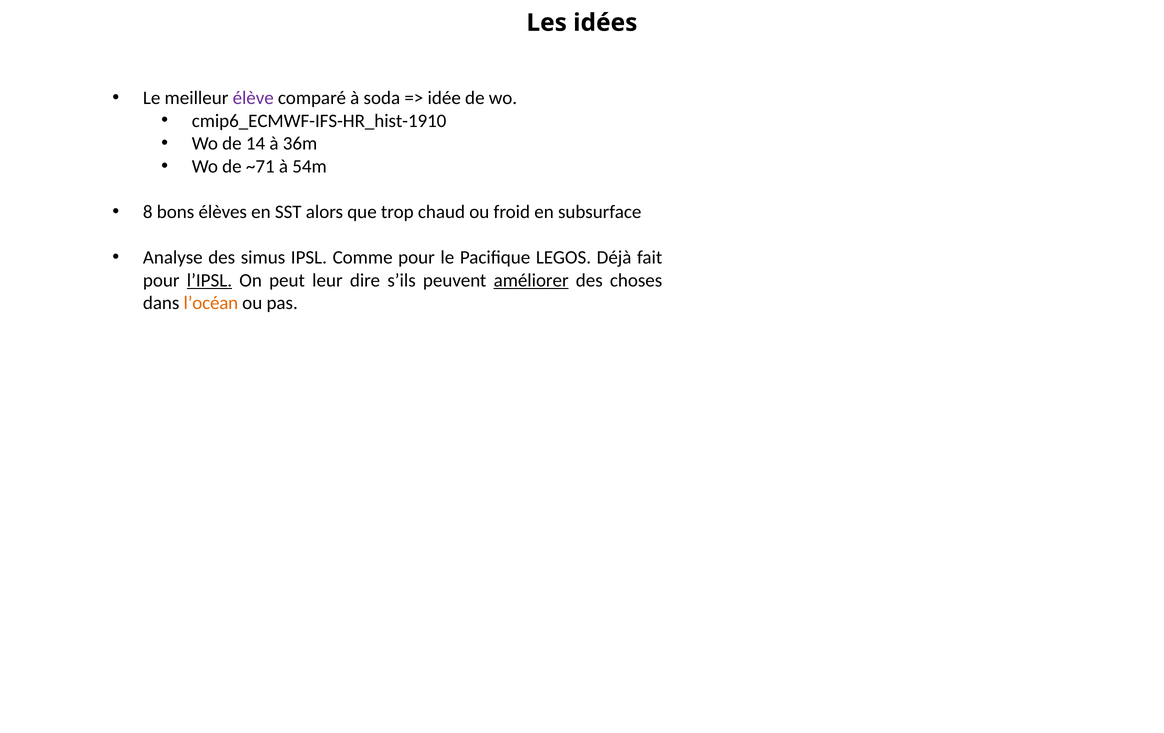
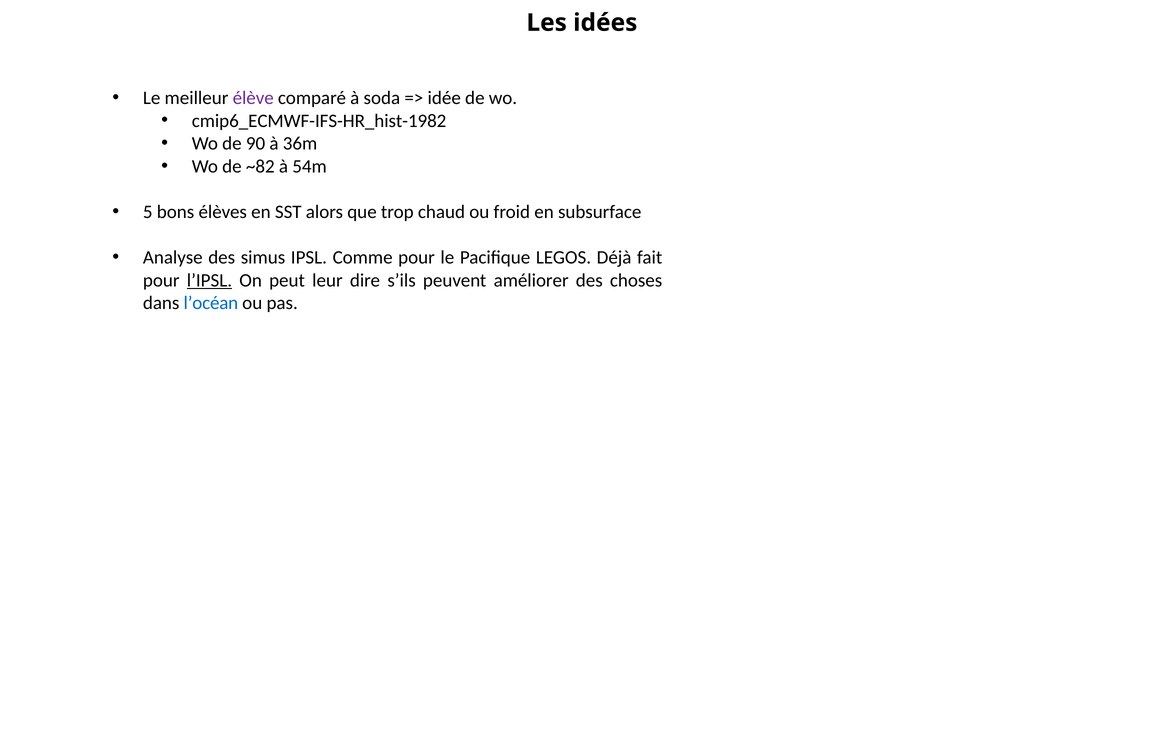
cmip6_ECMWF-IFS-HR_hist-1910: cmip6_ECMWF-IFS-HR_hist-1910 -> cmip6_ECMWF-IFS-HR_hist-1982 (319, 121)
14: 14 -> 90 (256, 144)
~71: ~71 -> ~82 (260, 166)
8: 8 -> 5 (148, 212)
améliorer underline: present -> none (531, 280)
l’océan colour: orange -> blue (211, 303)
